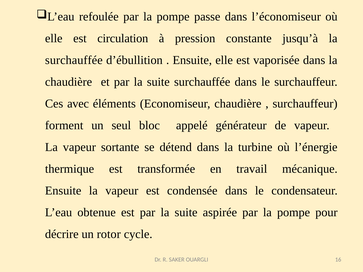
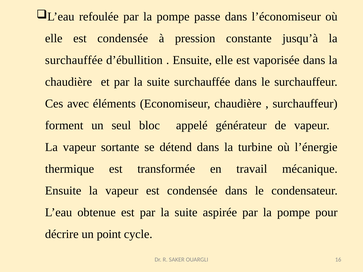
elle est circulation: circulation -> condensée (123, 38)
rotor: rotor -> point (109, 234)
